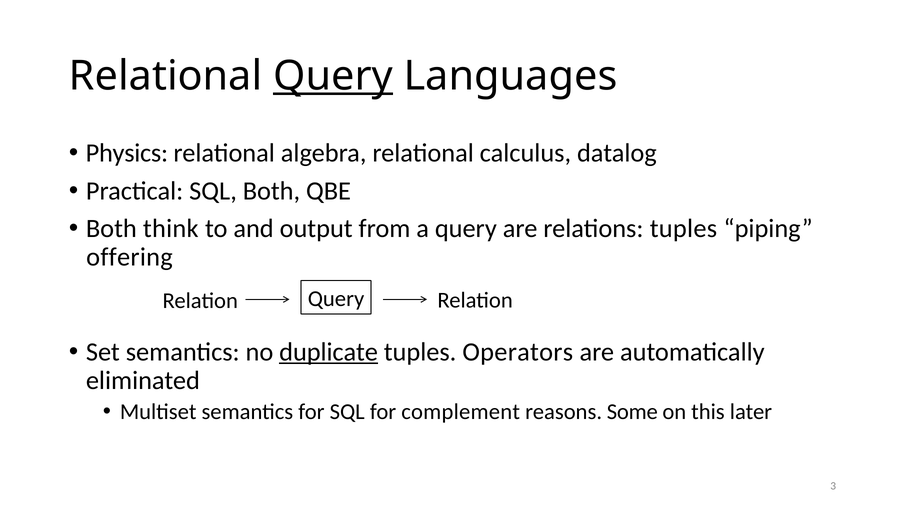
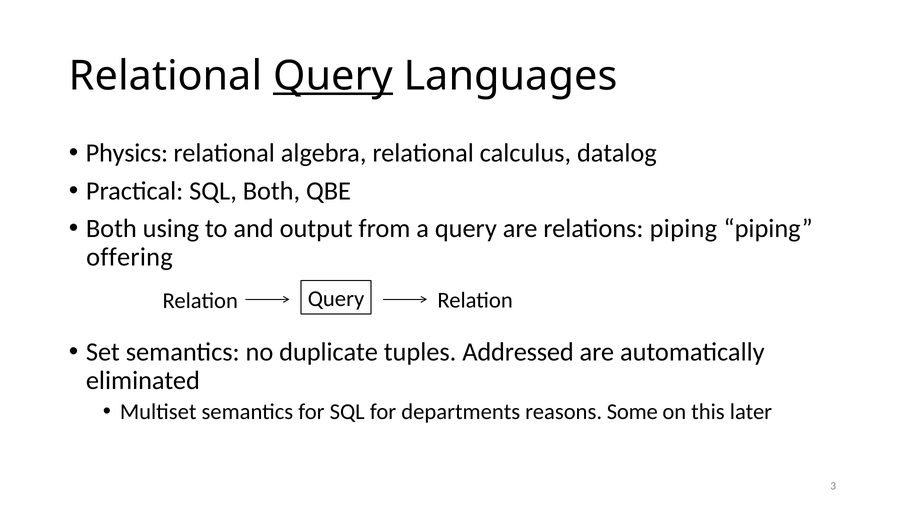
think: think -> using (171, 229)
relations tuples: tuples -> piping (683, 229)
duplicate underline: present -> none (329, 352)
Operators: Operators -> Addressed (518, 352)
complement: complement -> departments (461, 412)
